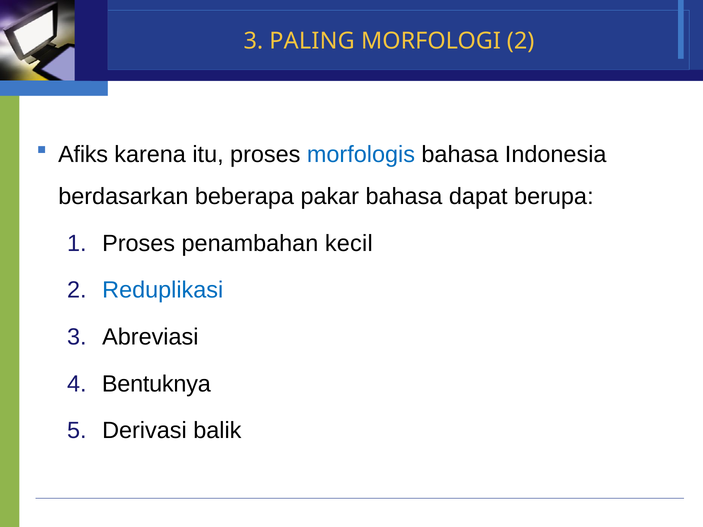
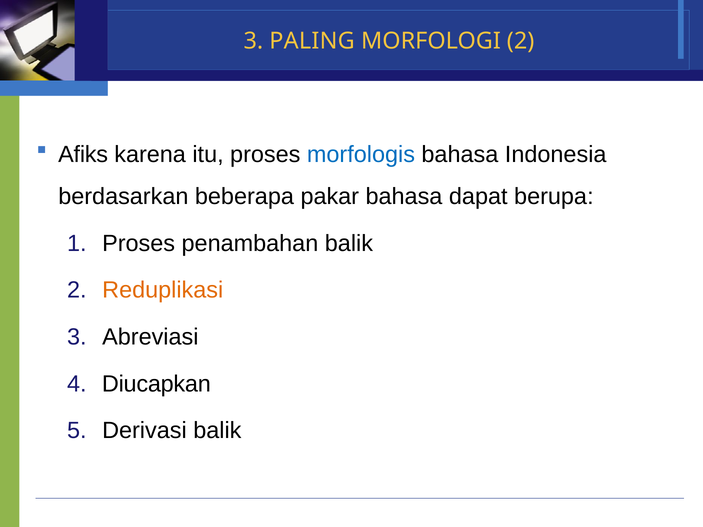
penambahan kecil: kecil -> balik (349, 244)
Reduplikasi colour: blue -> orange (163, 290)
Bentuknya: Bentuknya -> Diucapkan (156, 384)
